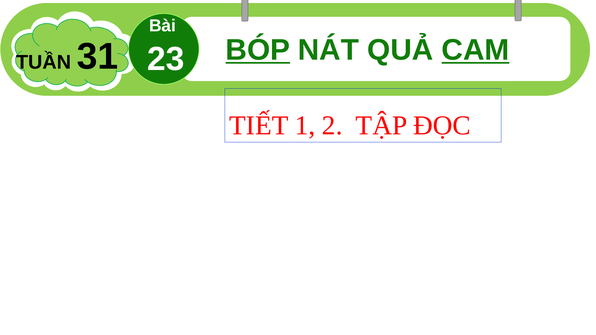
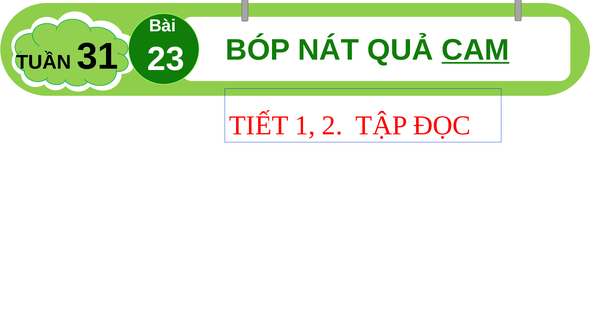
BÓP underline: present -> none (258, 50)
